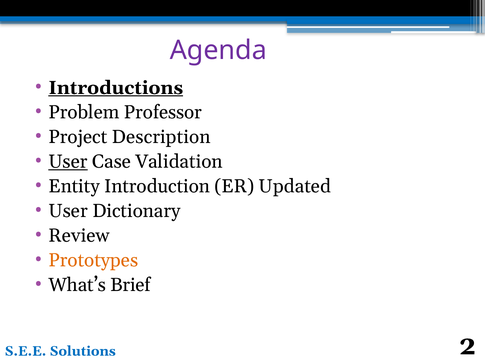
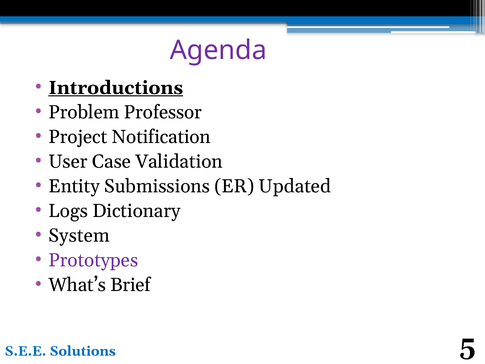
Description: Description -> Notification (161, 137)
User underline: present -> none (68, 162)
Introduction: Introduction -> Submissions (157, 186)
User: User -> Logs (68, 211)
Review: Review -> System (79, 235)
Prototypes colour: orange -> purple (93, 260)
2: 2 -> 5 (467, 345)
